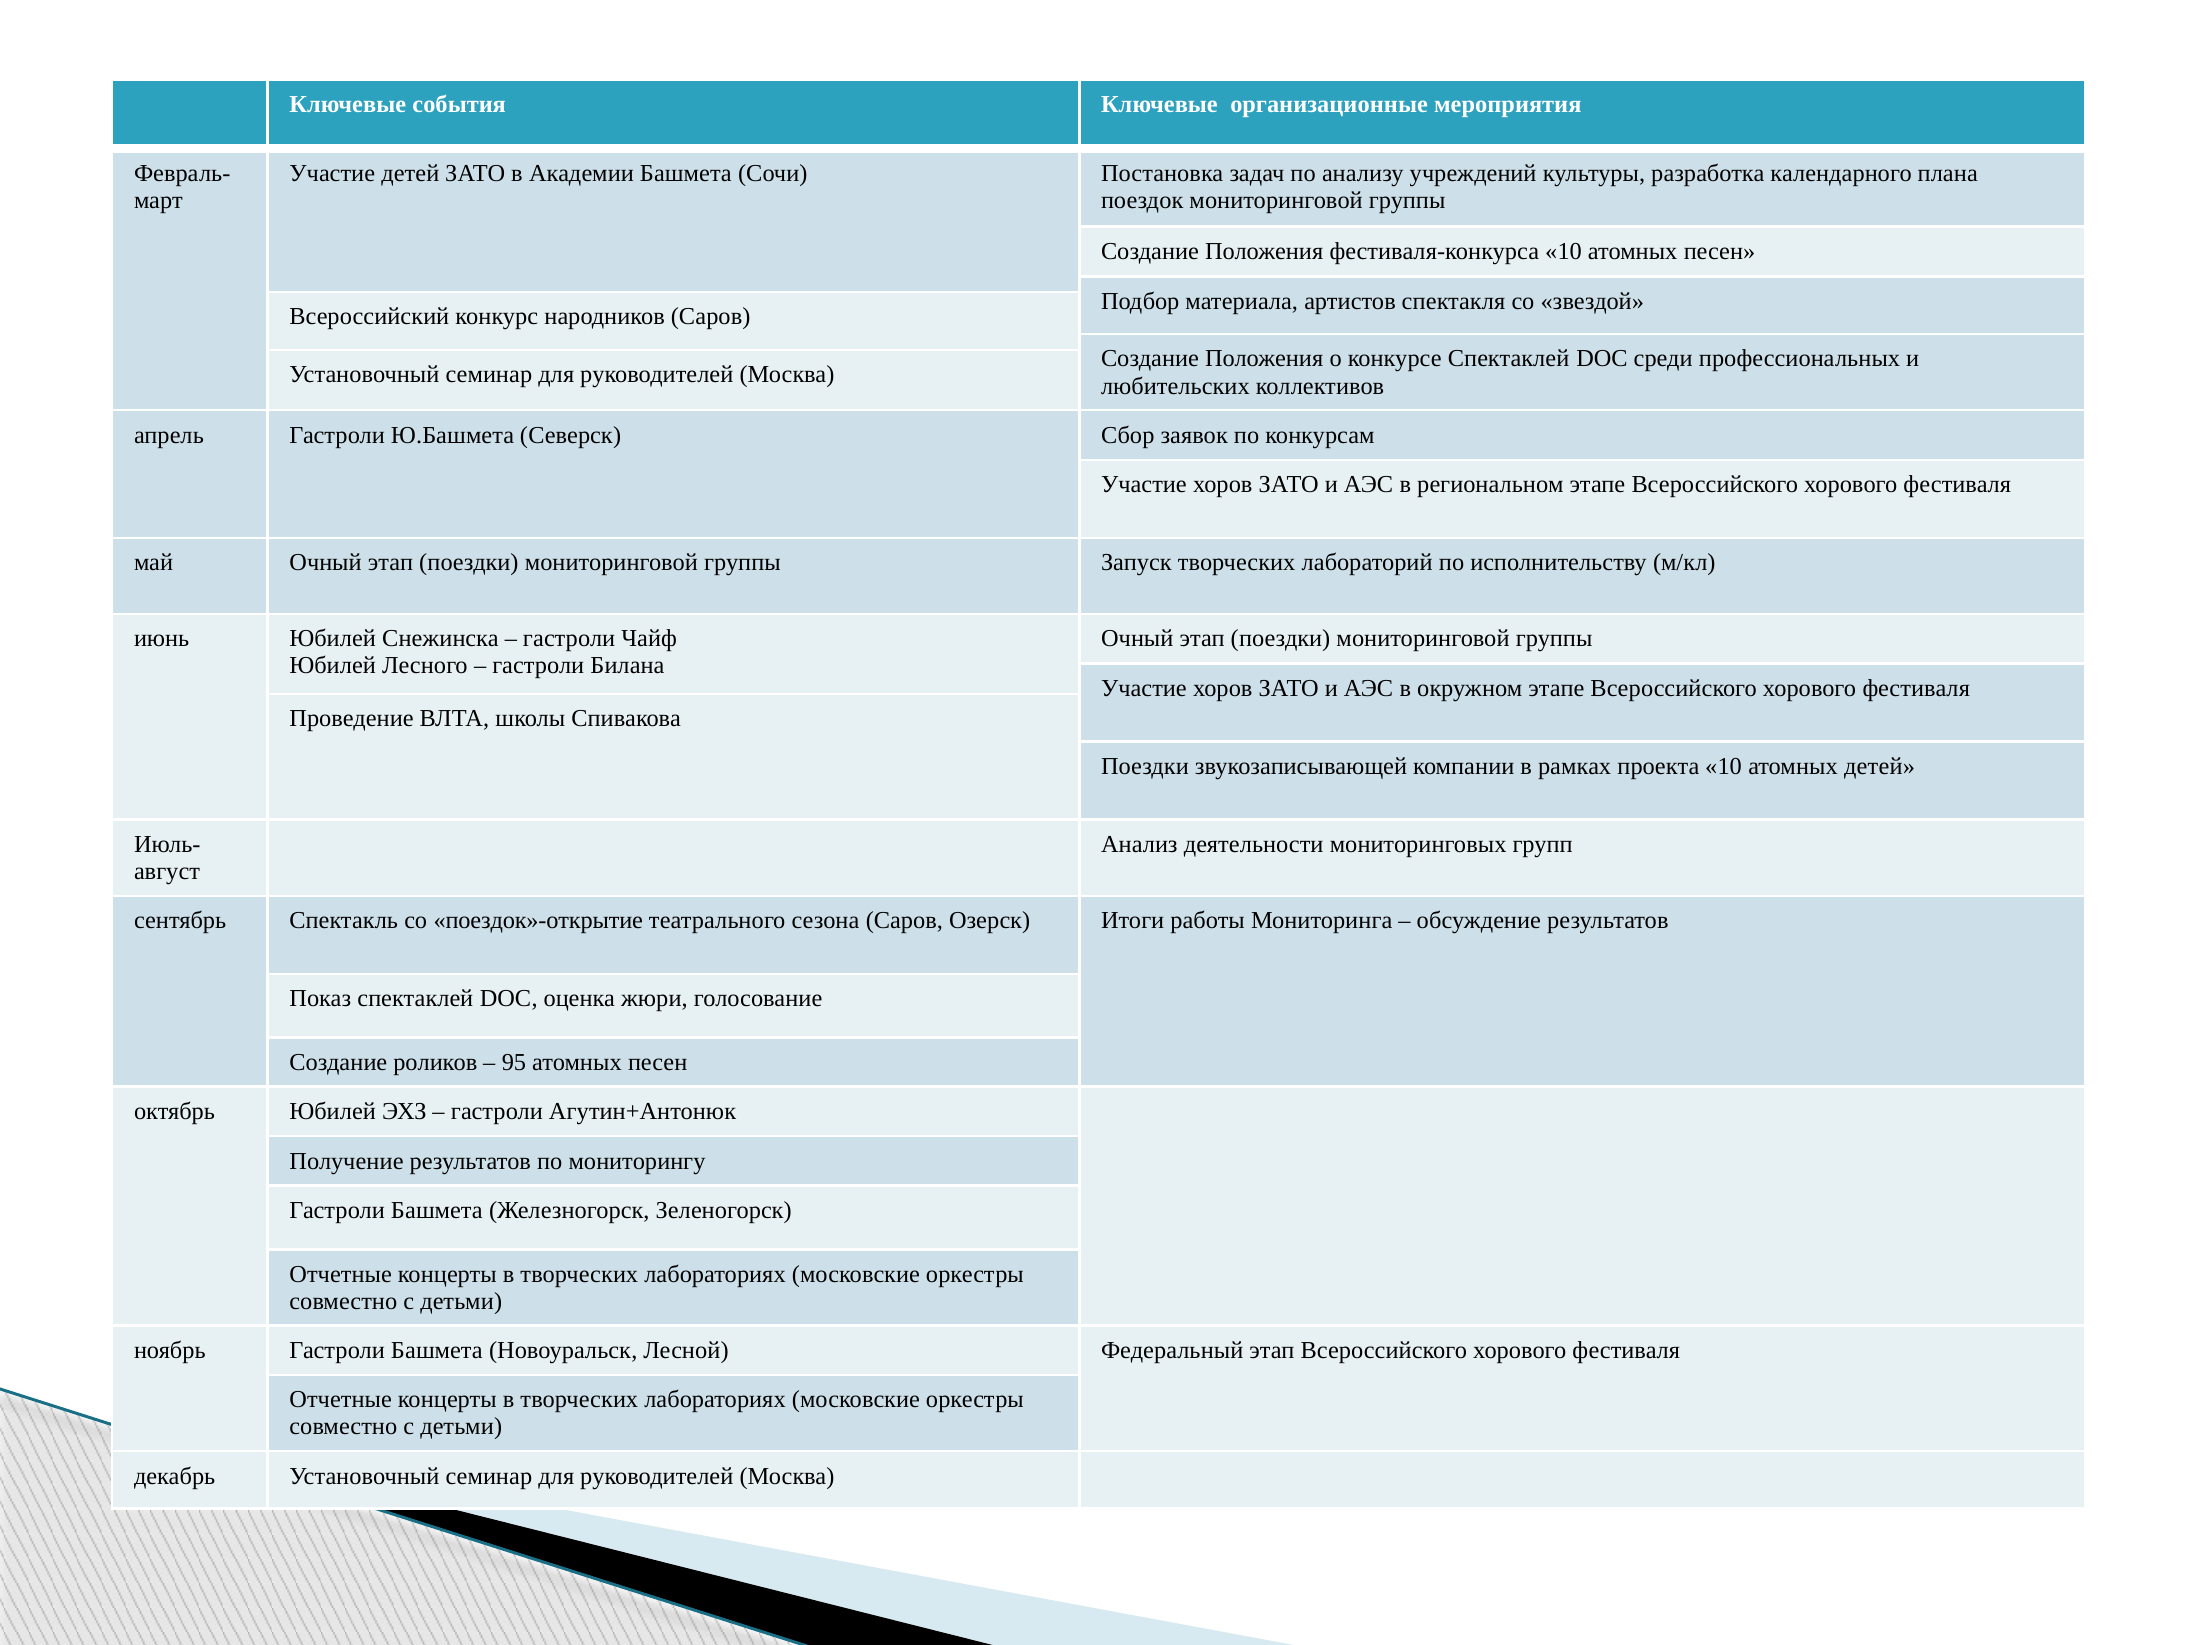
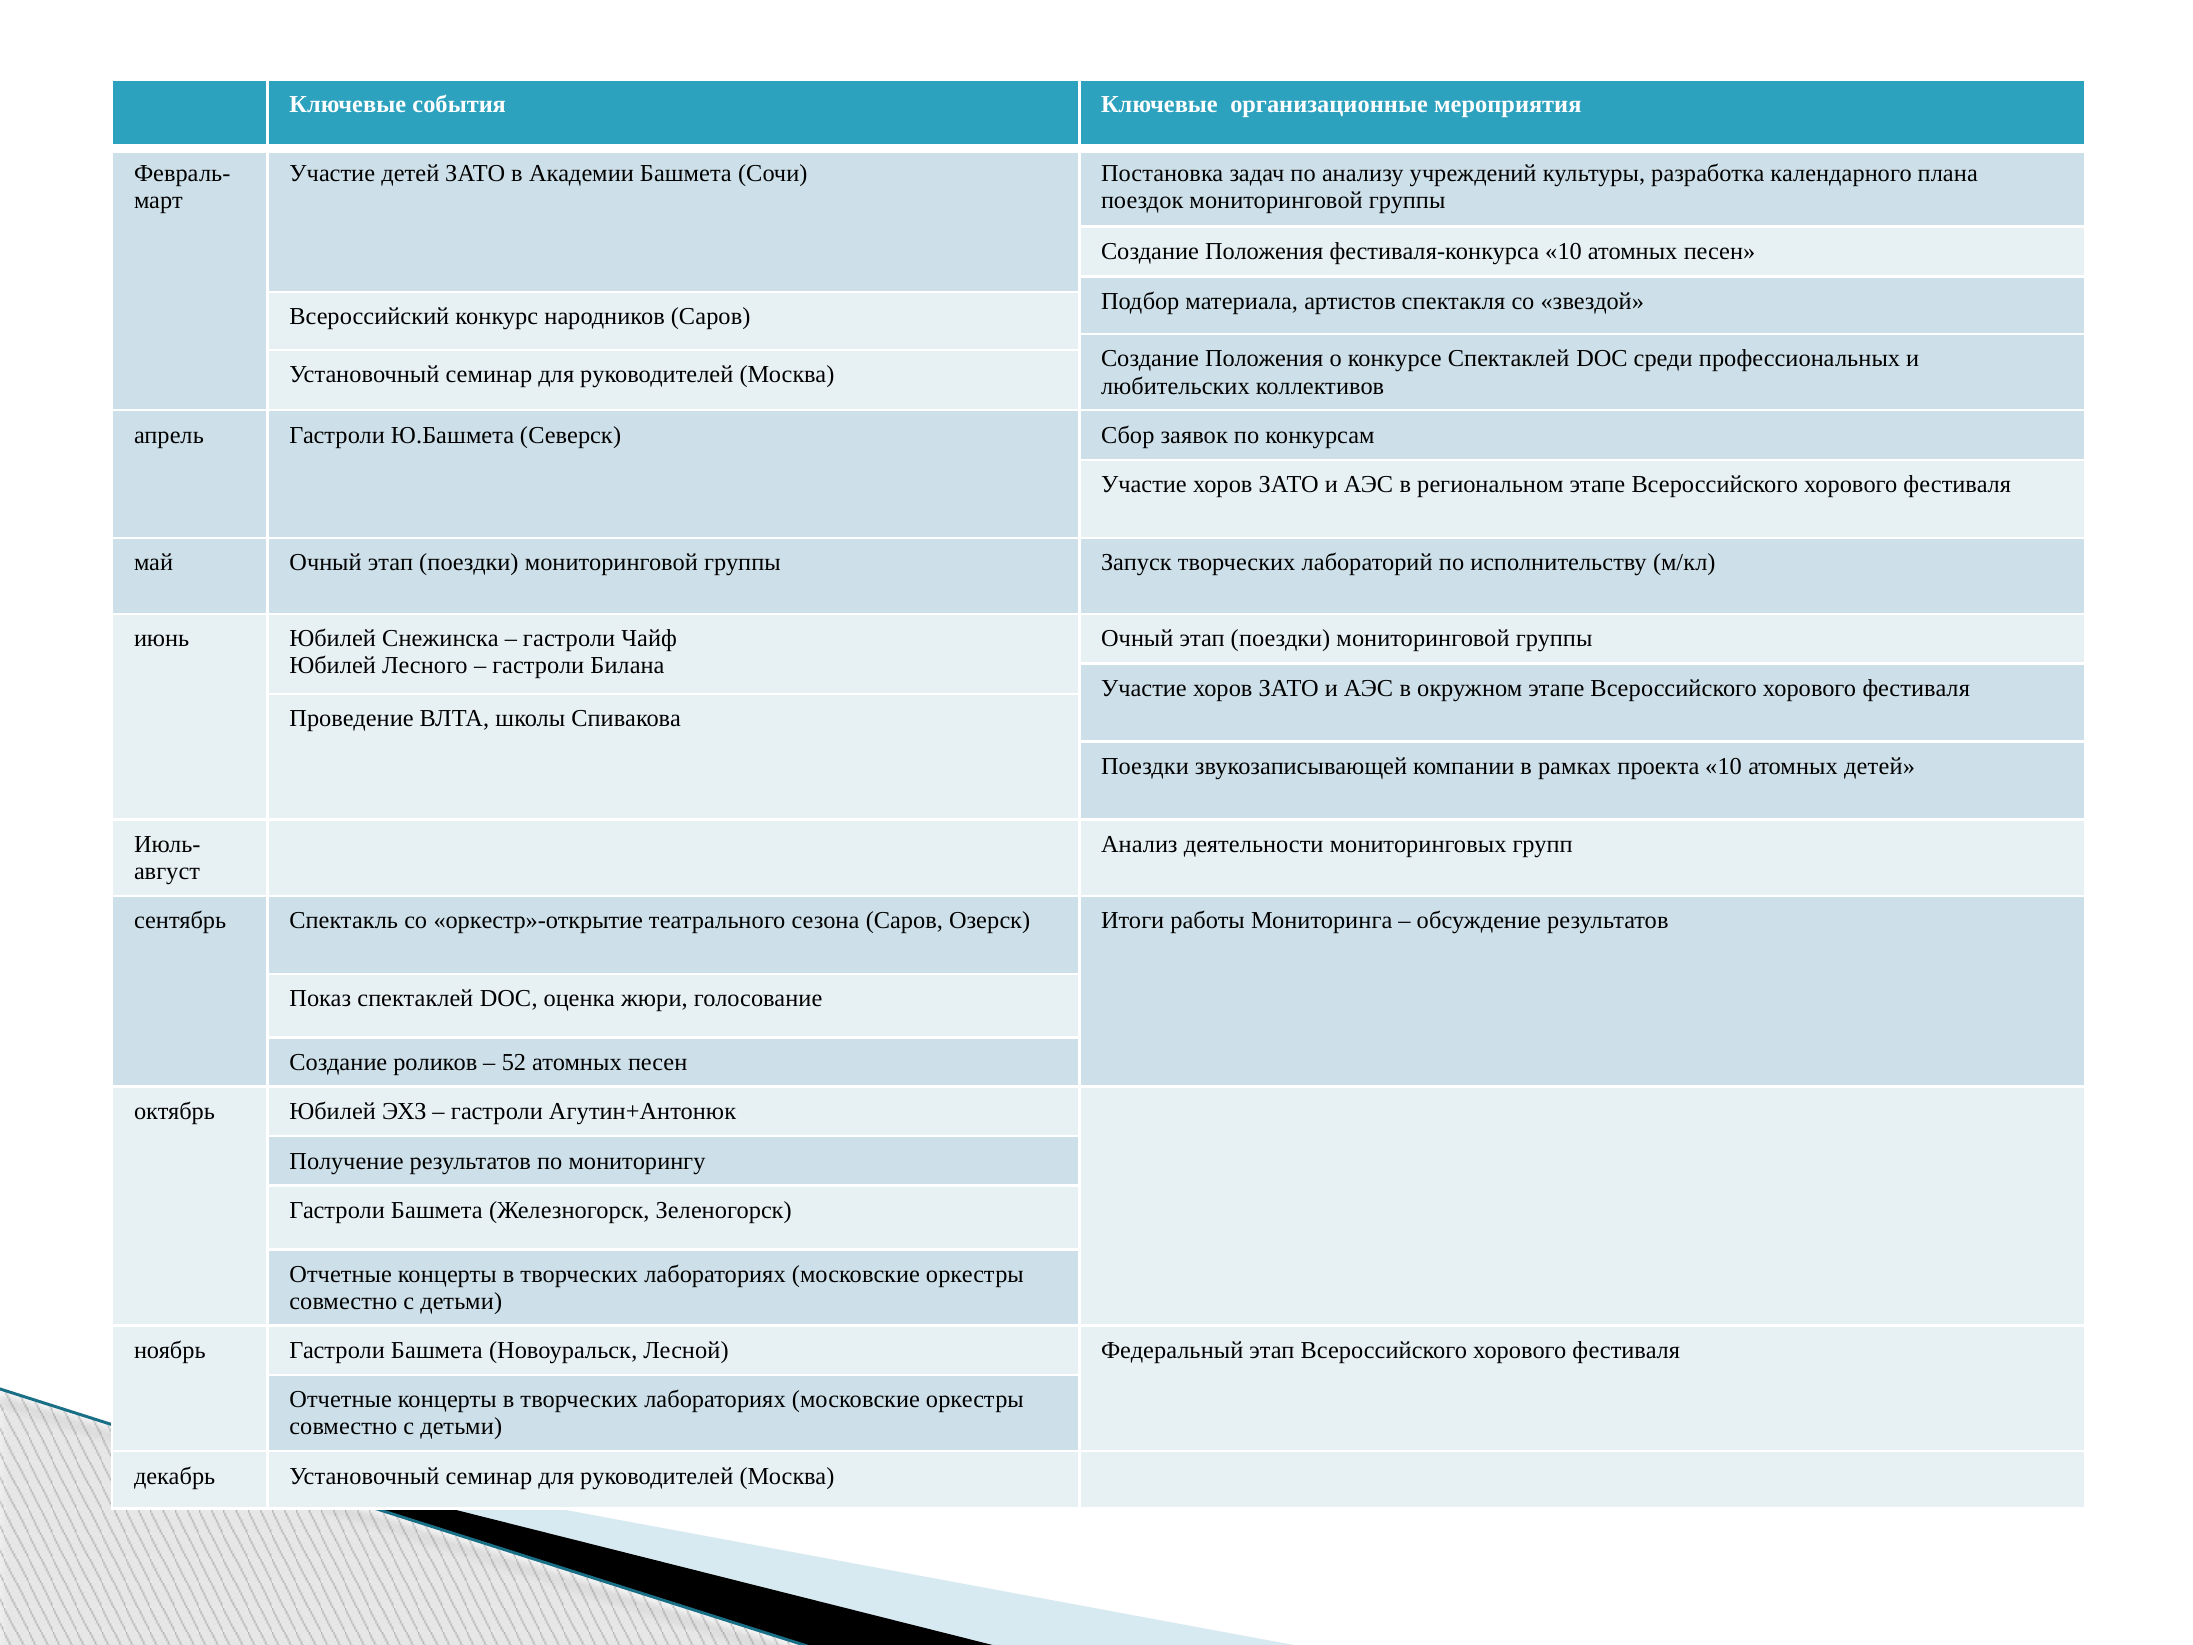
поездок»-открытие: поездок»-открытие -> оркестр»-открытие (538, 921)
95: 95 -> 52 (514, 1062)
